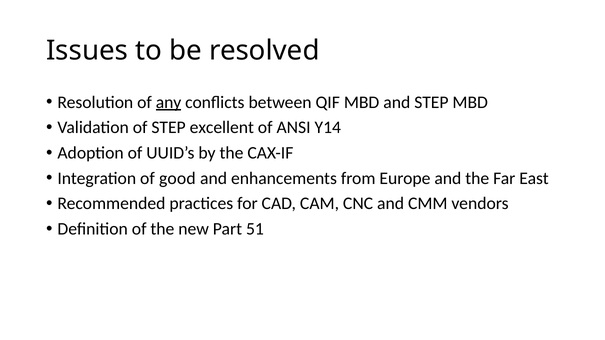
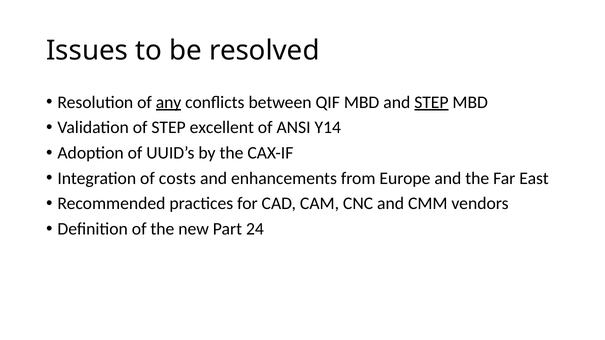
STEP underline: none -> present (431, 102)
good: good -> costs (177, 178)
51: 51 -> 24 (255, 229)
